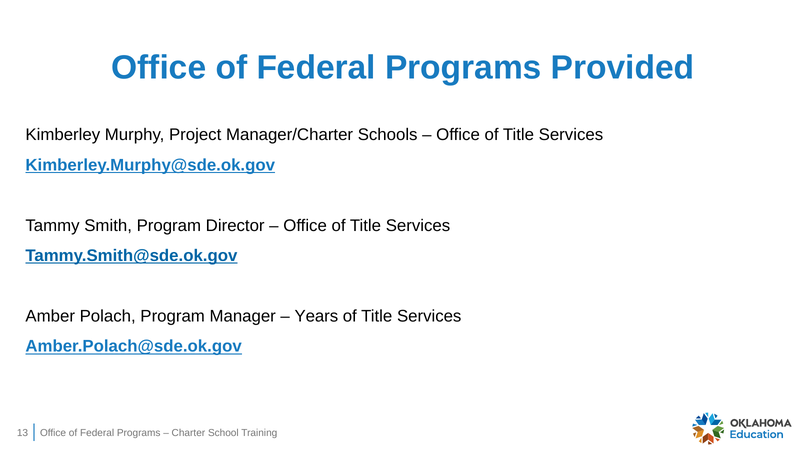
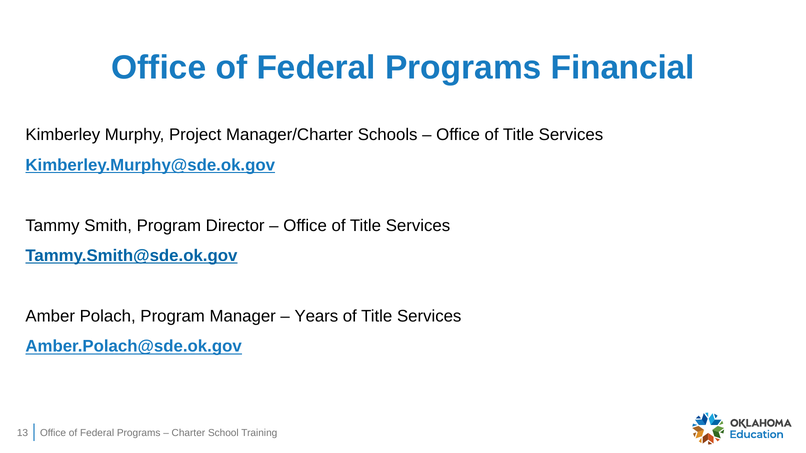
Provided: Provided -> Financial (623, 68)
